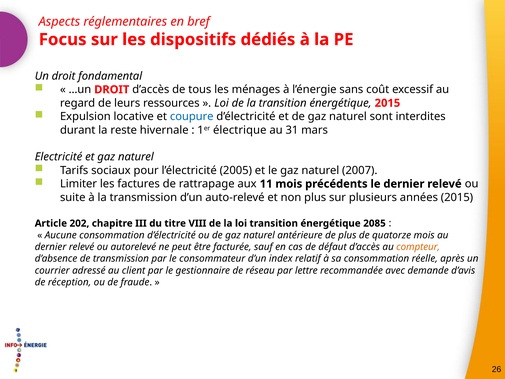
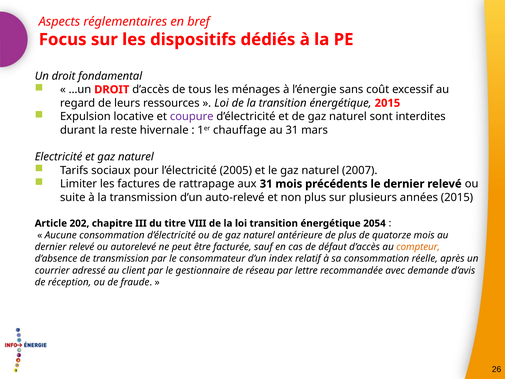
coupure colour: blue -> purple (192, 116)
électrique: électrique -> chauffage (240, 130)
aux 11: 11 -> 31 (266, 184)
2085: 2085 -> 2054 (374, 223)
